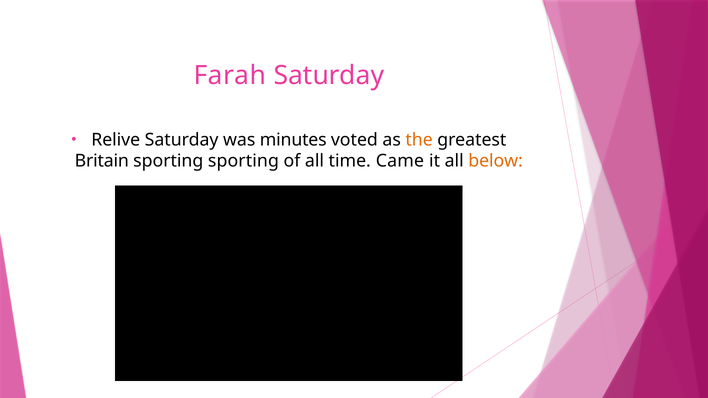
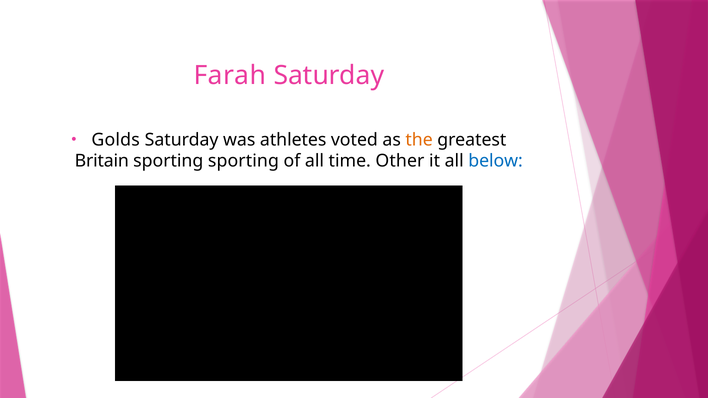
Relive: Relive -> Golds (116, 140)
minutes: minutes -> athletes (293, 140)
Came: Came -> Other (400, 161)
below colour: orange -> blue (496, 161)
